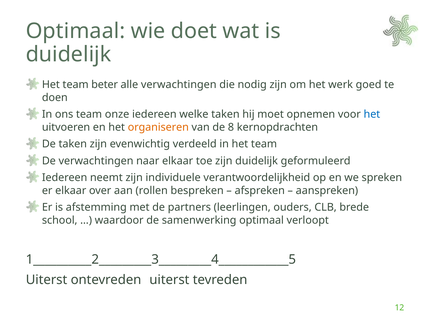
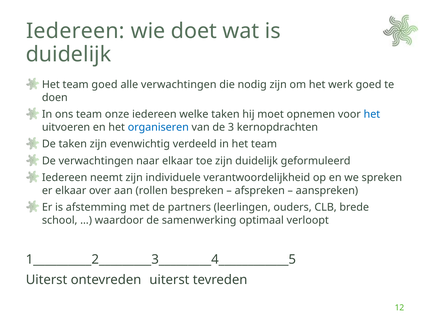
Optimaal: Optimaal -> Iedereen (75, 31)
team beter: beter -> goed (105, 85)
organiseren colour: orange -> blue (158, 127)
8: 8 -> 3 (231, 127)
